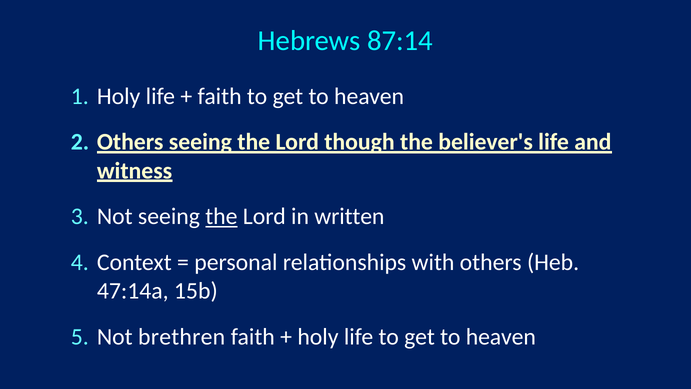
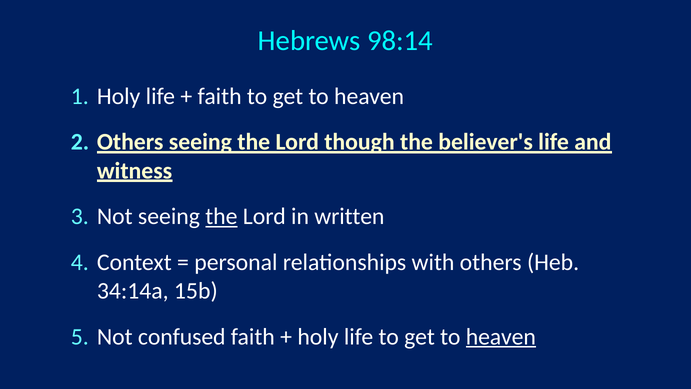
87:14: 87:14 -> 98:14 (400, 41)
47:14a: 47:14a -> 34:14a (133, 291)
brethren: brethren -> confused (182, 336)
heaven underline: none -> present (501, 336)
